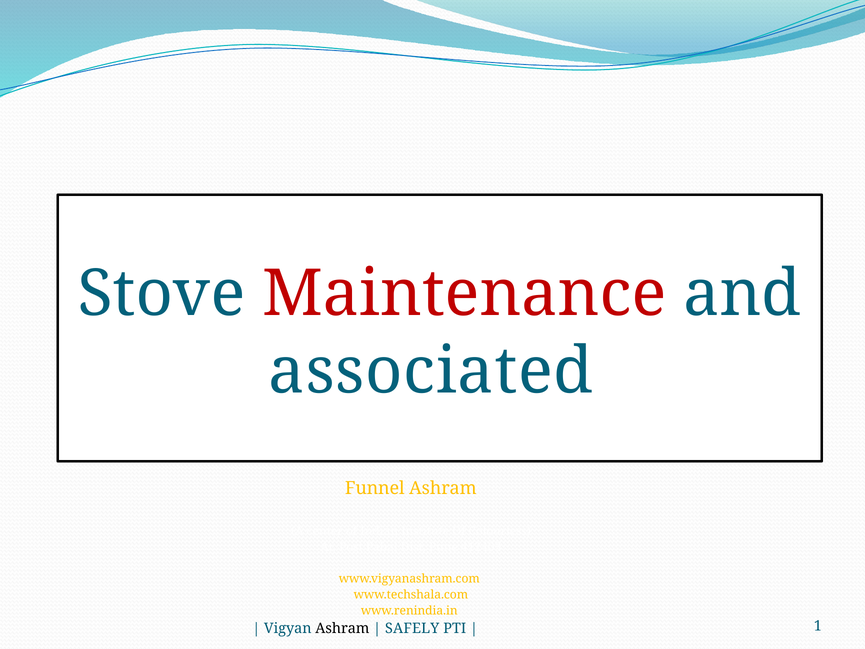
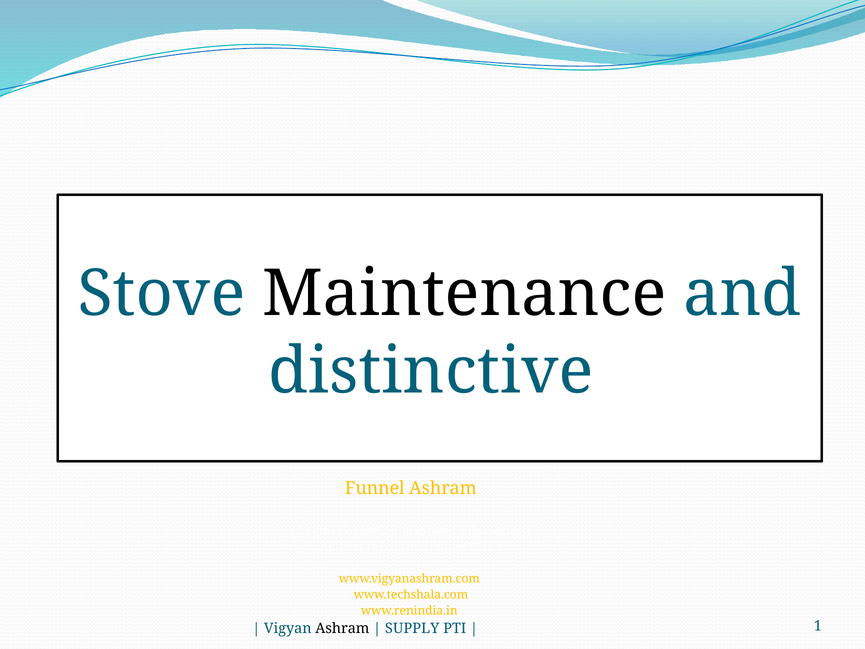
Maintenance colour: red -> black (464, 294)
associated: associated -> distinctive (431, 371)
SAFELY: SAFELY -> SUPPLY (412, 628)
